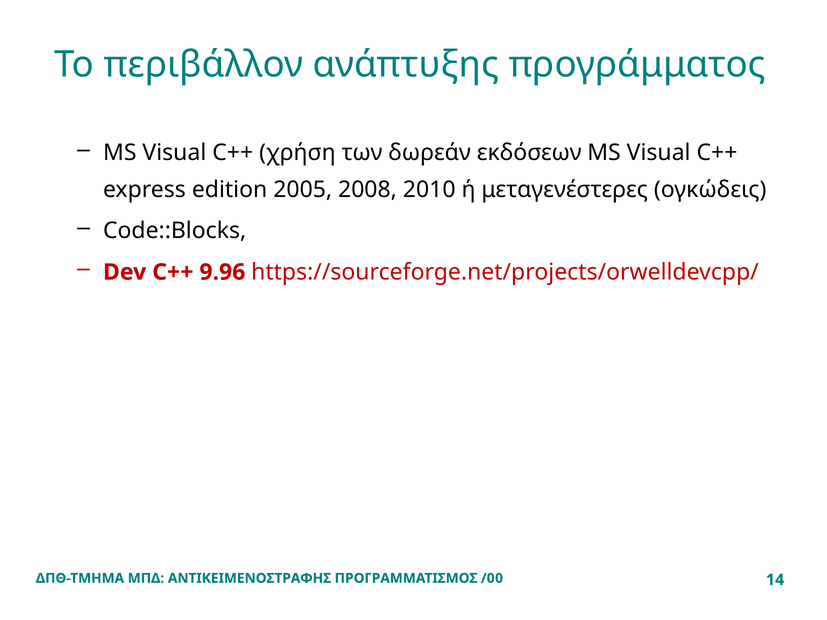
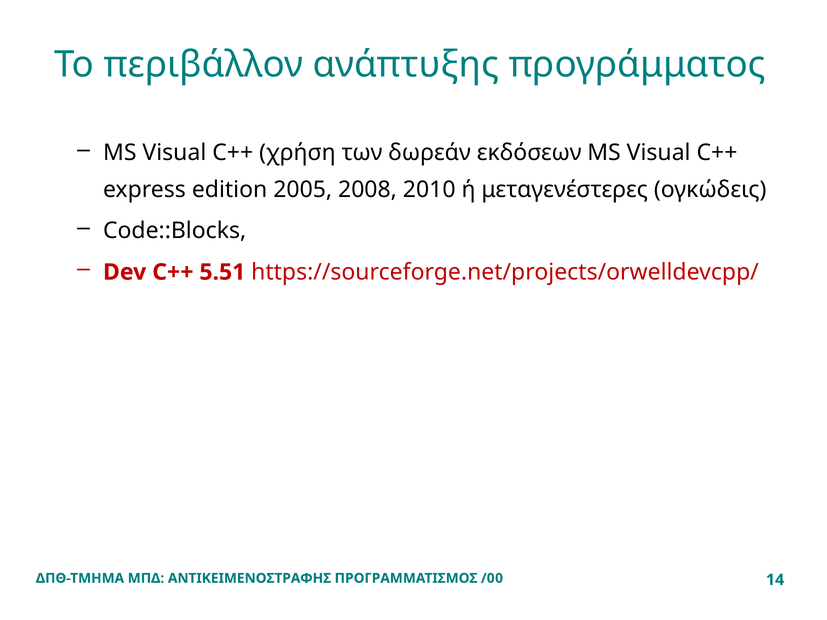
9.96: 9.96 -> 5.51 (222, 272)
